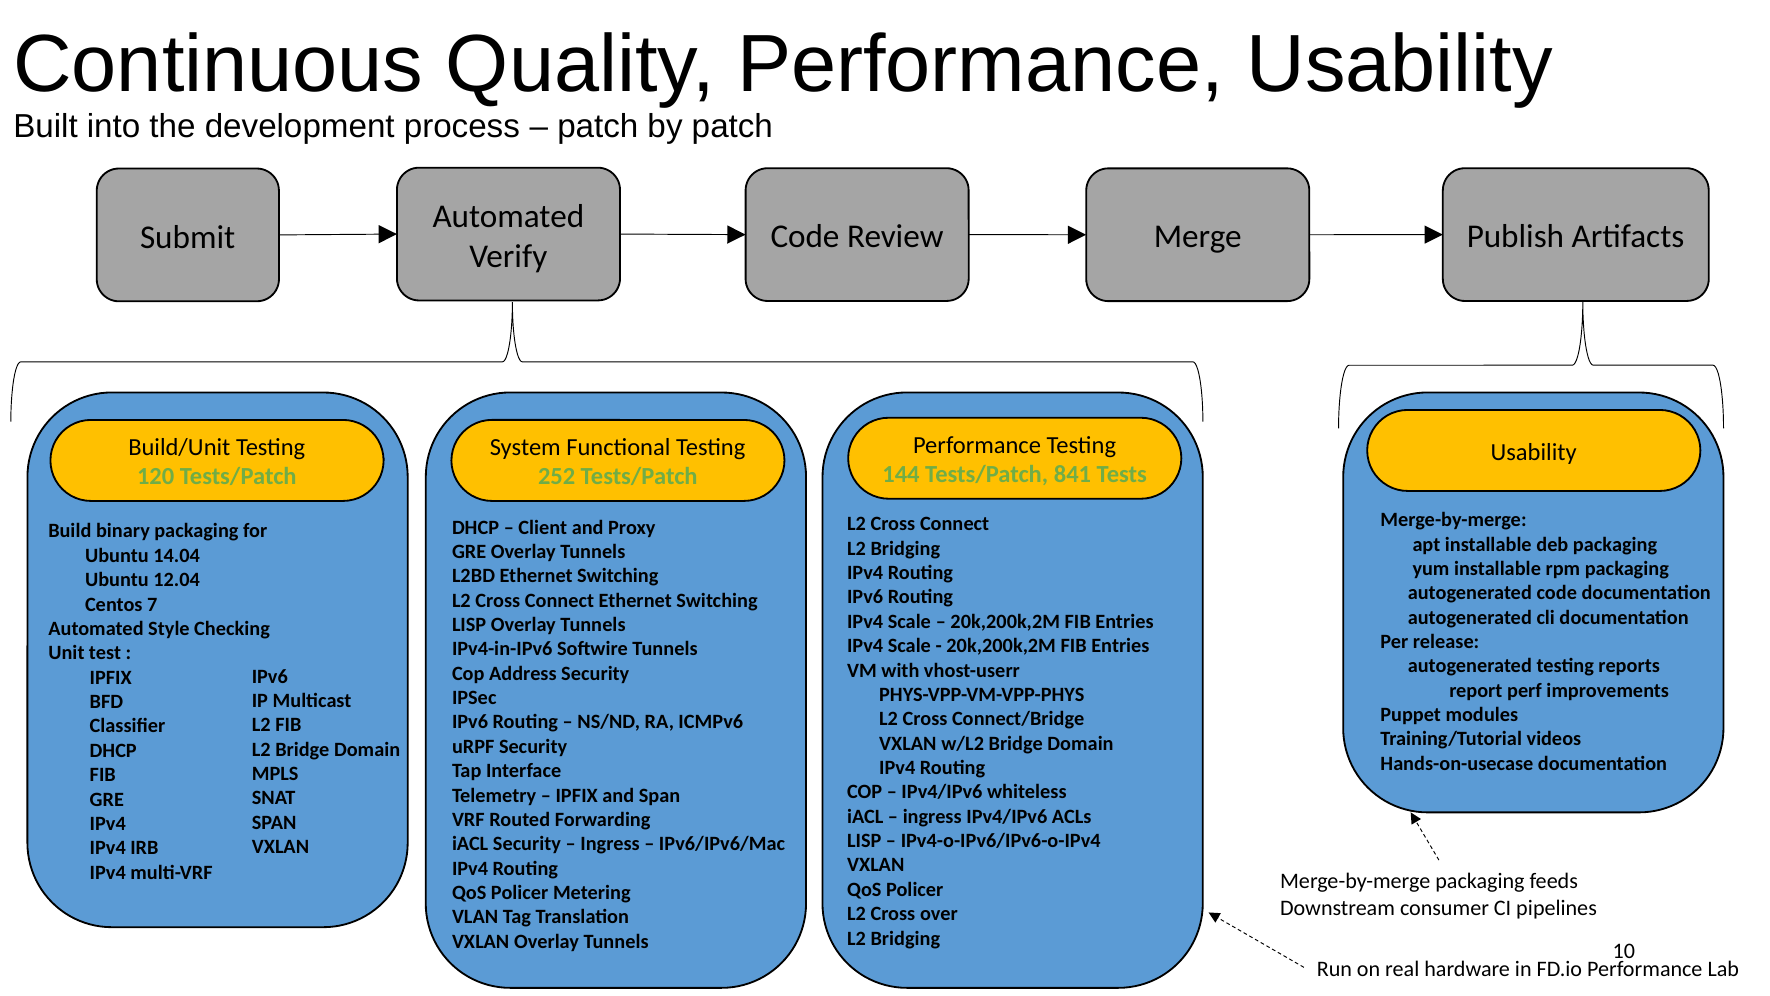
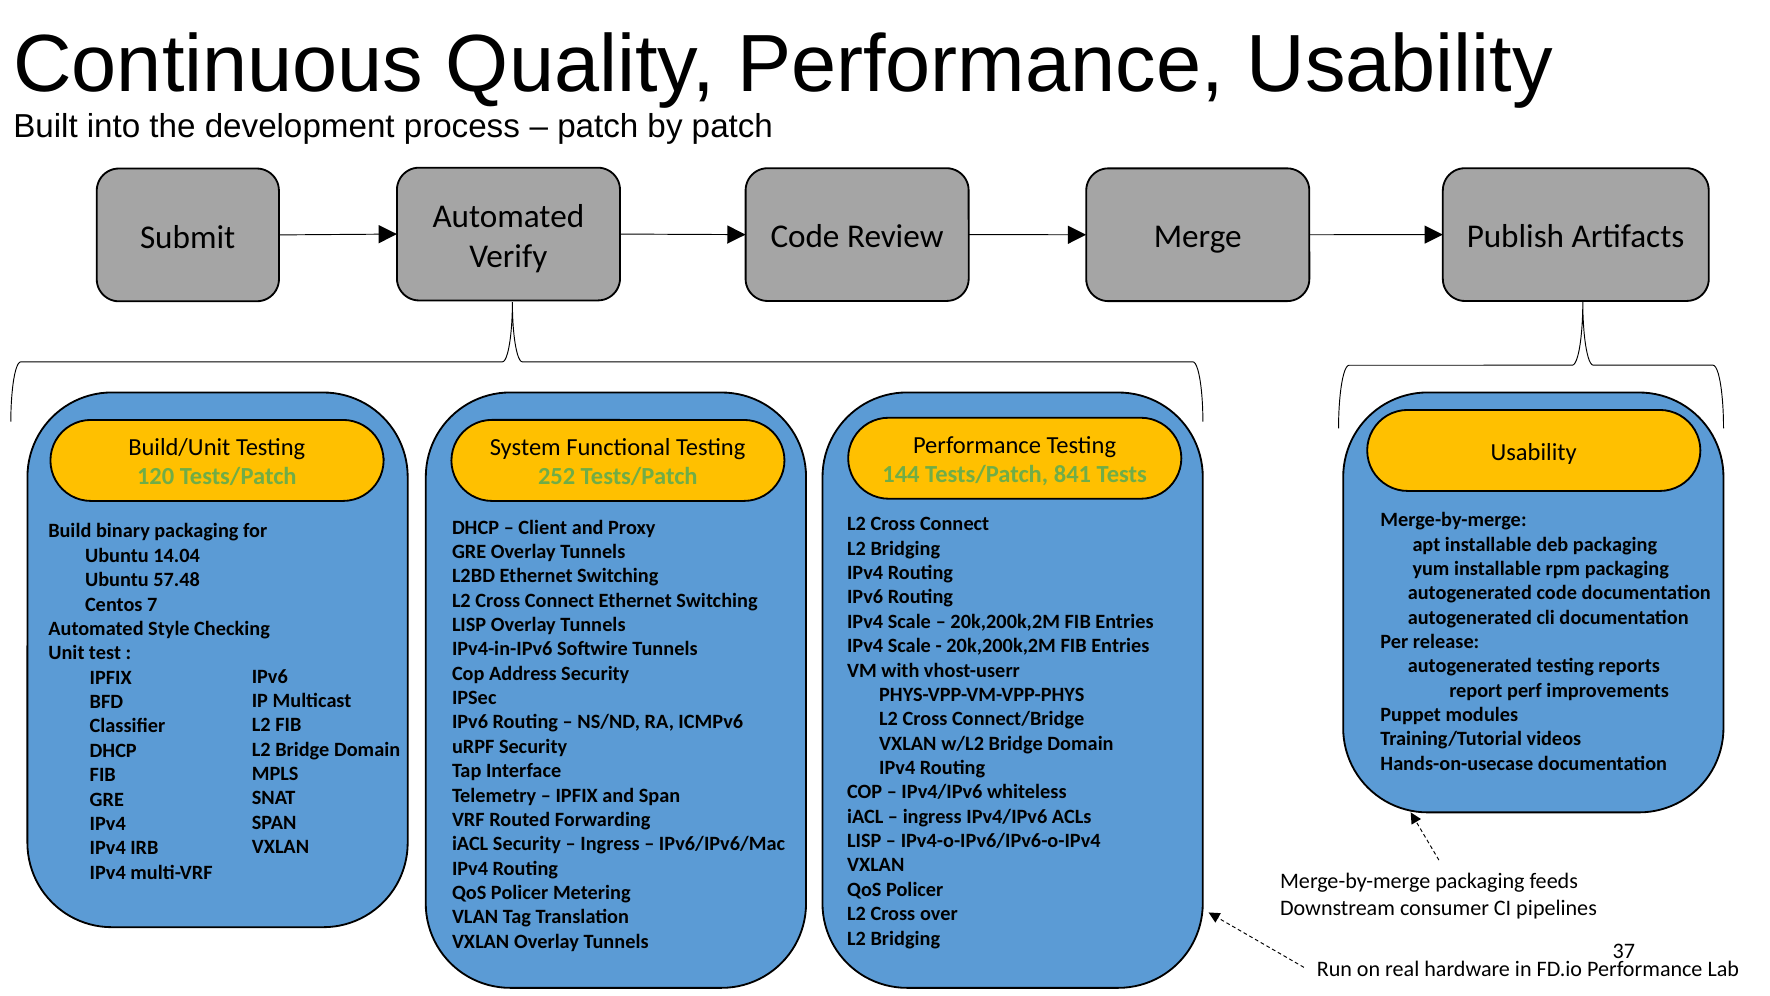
12.04: 12.04 -> 57.48 (177, 580)
10: 10 -> 37 (1624, 951)
